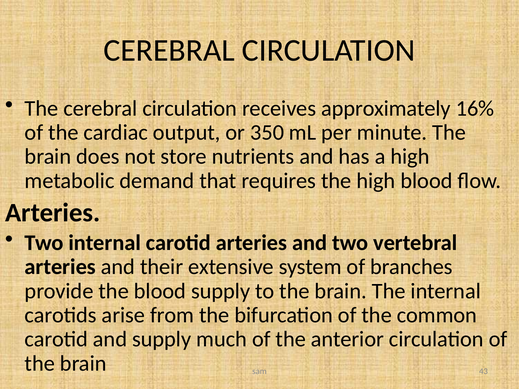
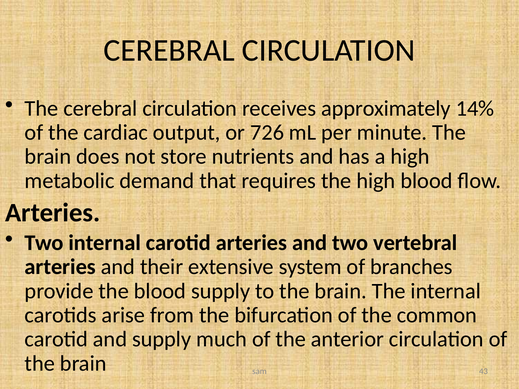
16%: 16% -> 14% (475, 108)
350: 350 -> 726 (267, 133)
